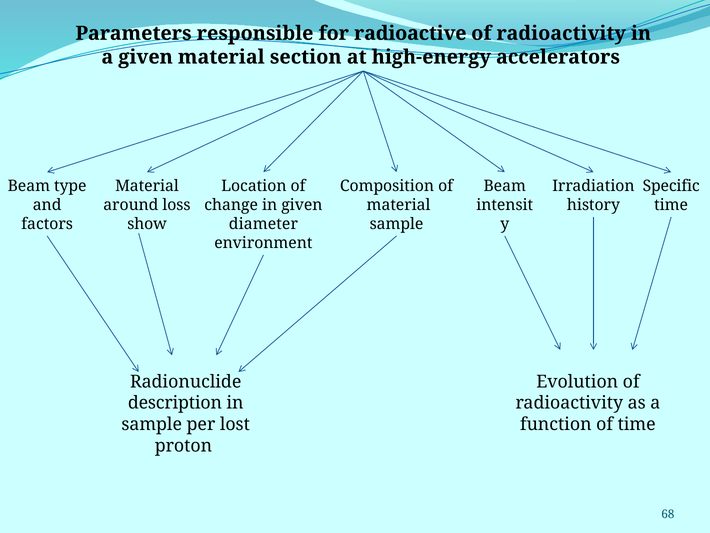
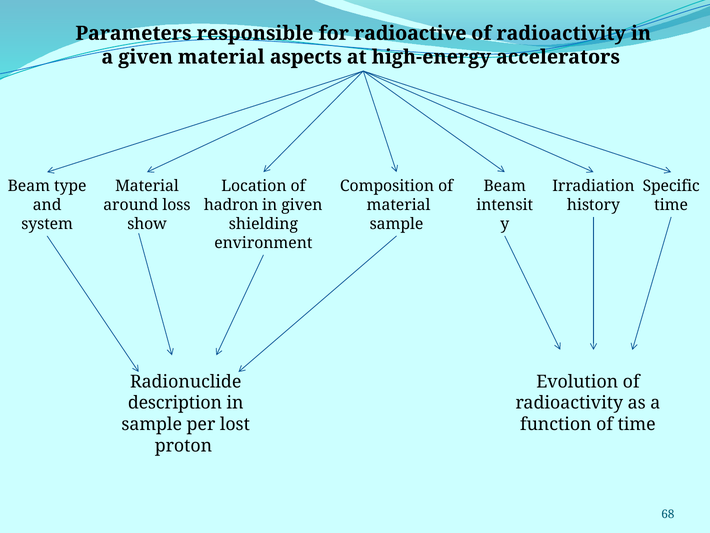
section: section -> aspects (306, 57)
change: change -> hadron (231, 205)
factors: factors -> system (47, 224)
diameter: diameter -> shielding (263, 224)
